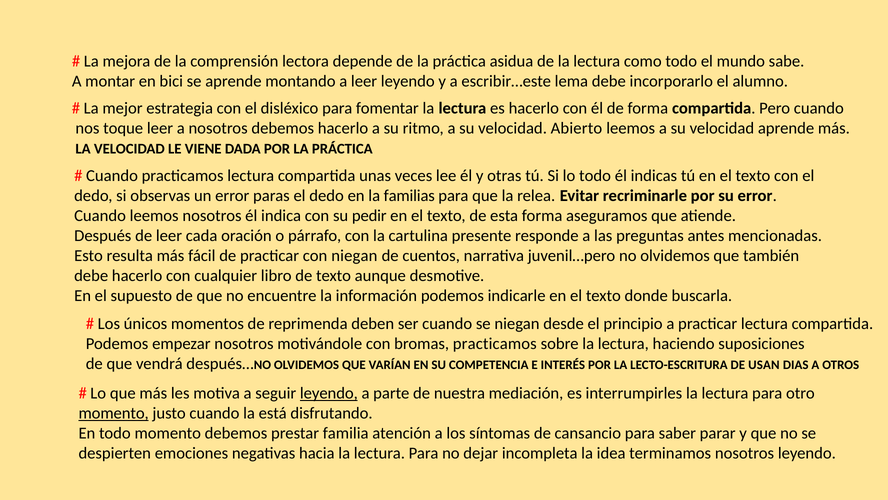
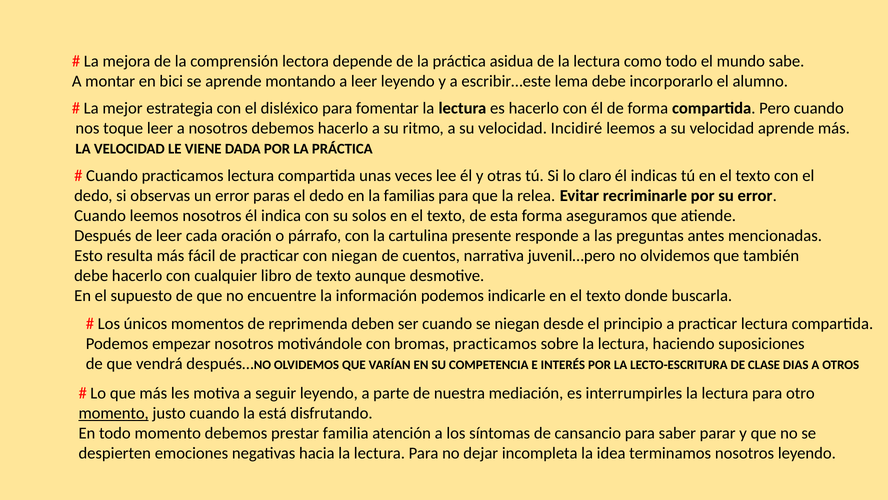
Abierto: Abierto -> Incidiré (576, 128)
lo todo: todo -> claro (595, 176)
pedir: pedir -> solos (369, 216)
USAN: USAN -> CLASE (764, 365)
leyendo underline: present -> none (329, 393)
